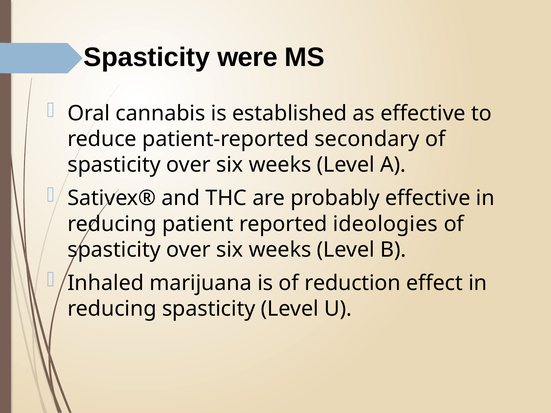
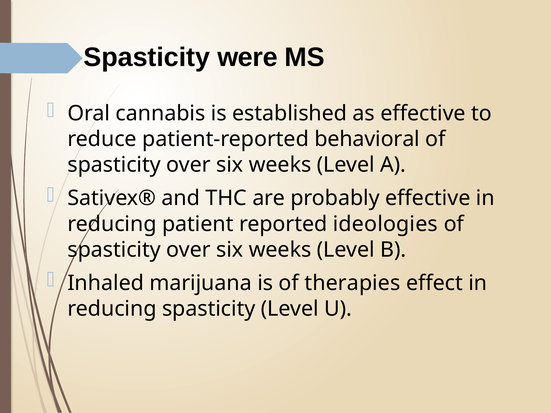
secondary: secondary -> behavioral (367, 139)
reduction: reduction -> therapies (352, 283)
